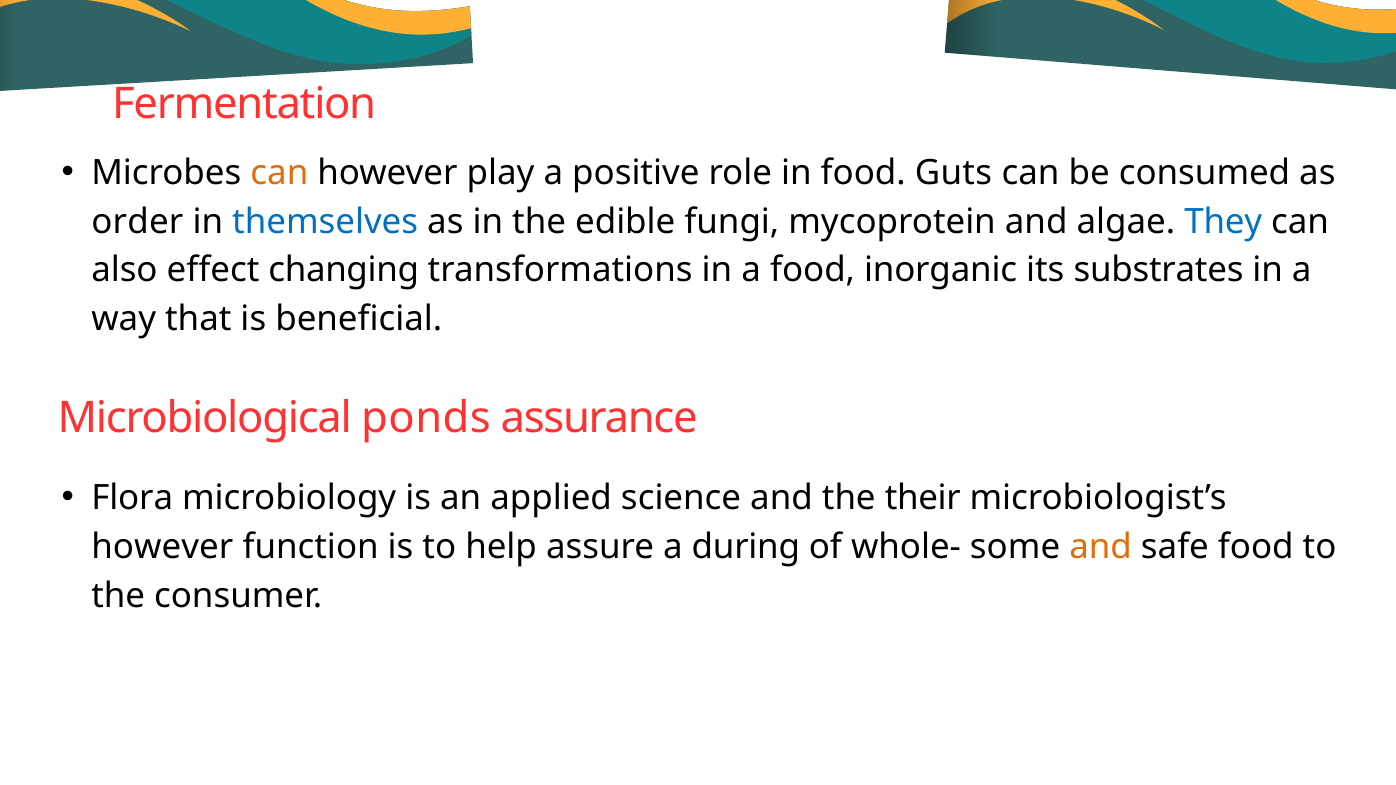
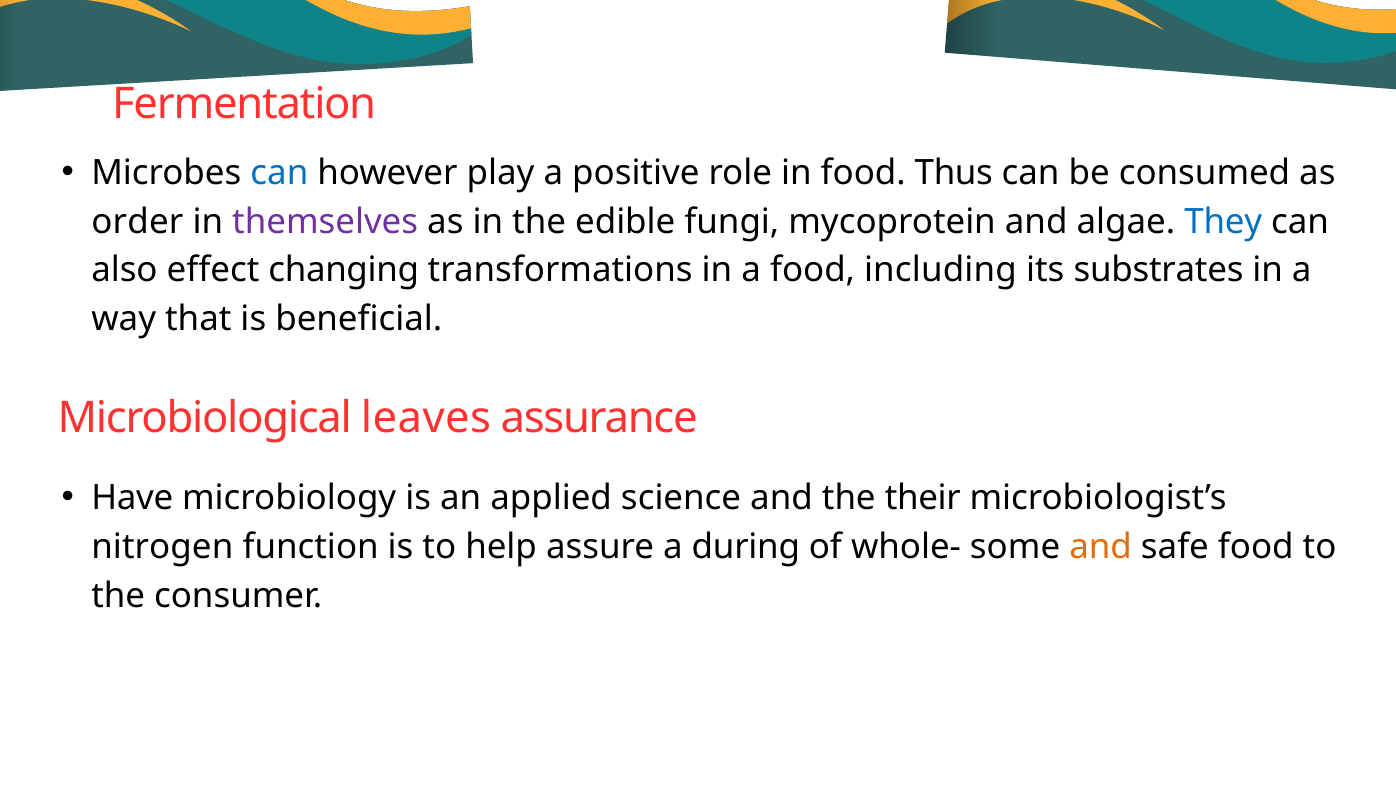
can colour: orange -> blue (279, 173)
Guts: Guts -> Thus (954, 173)
themselves colour: blue -> purple (325, 222)
inorganic: inorganic -> including (940, 270)
ponds: ponds -> leaves (426, 418)
Flora: Flora -> Have (132, 498)
however: however -> nitrogen (162, 547)
